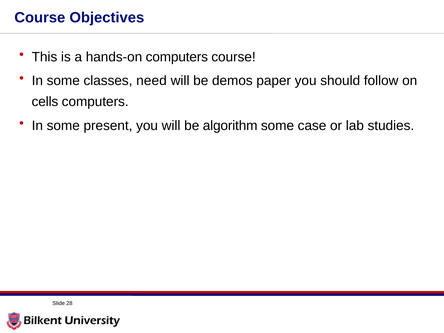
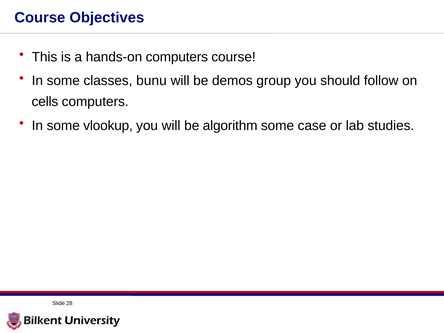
need: need -> bunu (152, 81)
paper: paper -> group (274, 81)
present: present -> vlookup (108, 126)
